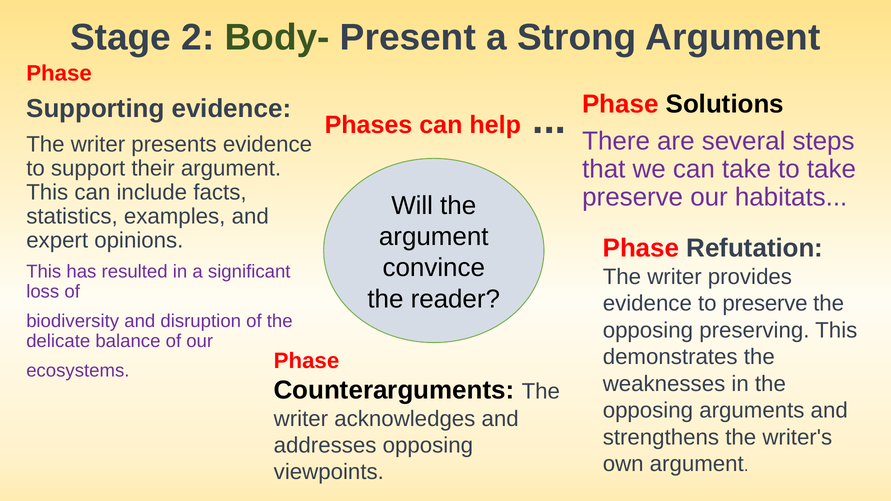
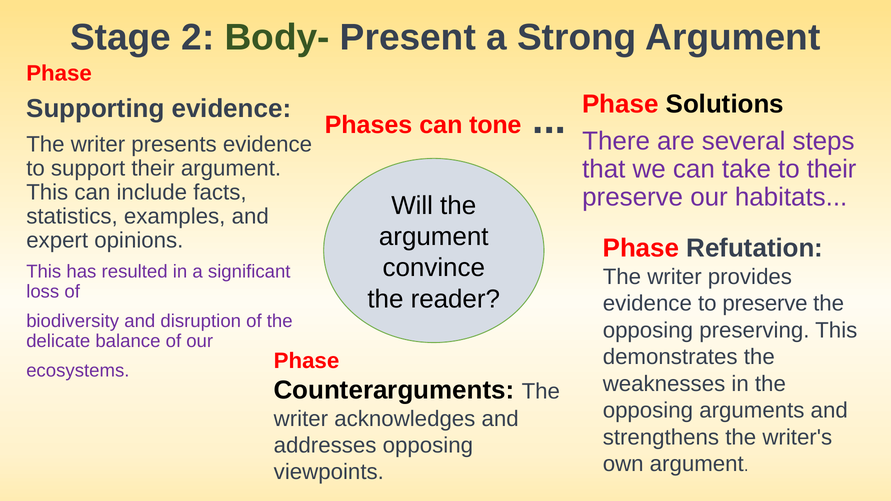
help: help -> tone (495, 125)
to take: take -> their (832, 169)
